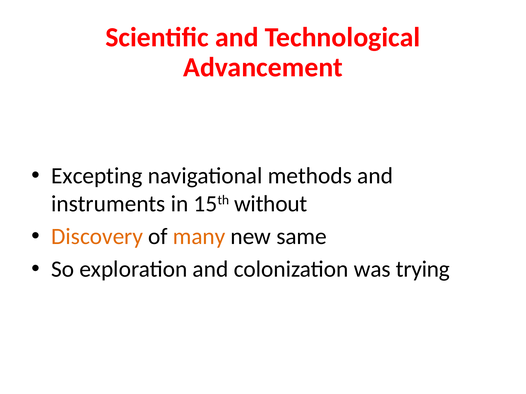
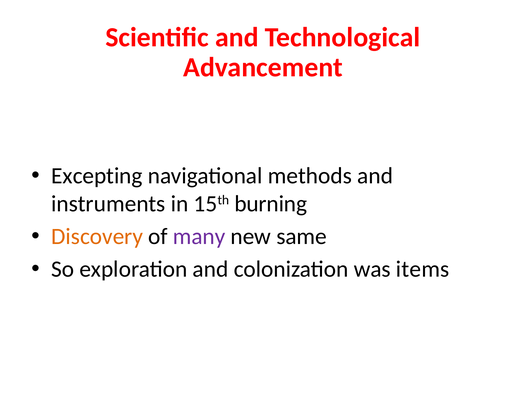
without: without -> burning (271, 204)
many colour: orange -> purple (199, 237)
trying: trying -> items (423, 270)
